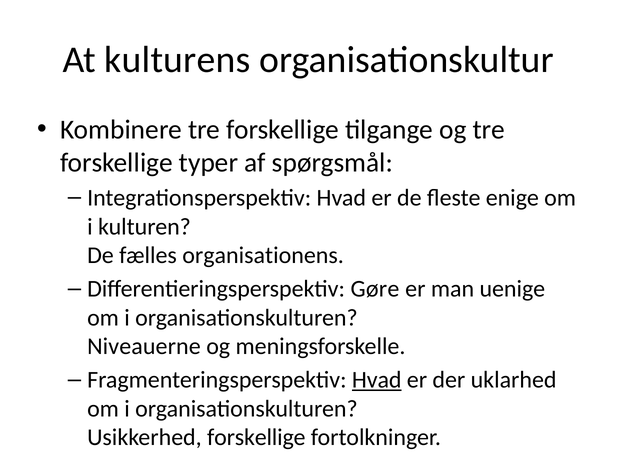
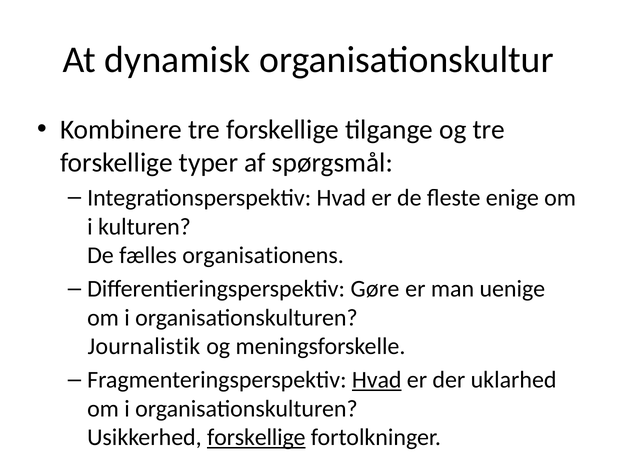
kulturens: kulturens -> dynamisk (178, 60)
Niveauerne: Niveauerne -> Journalistik (144, 346)
forskellige underline: none -> present (256, 437)
